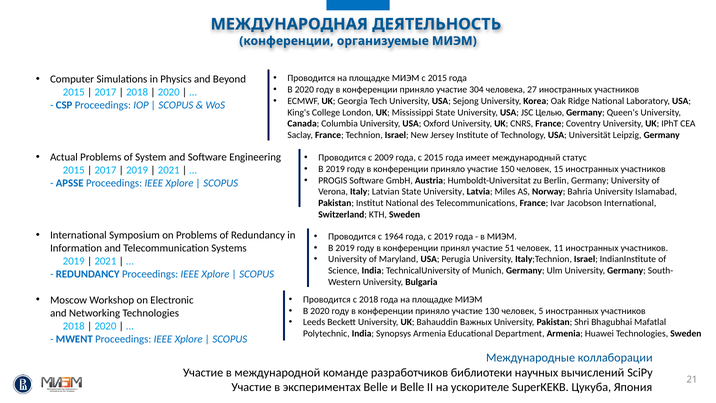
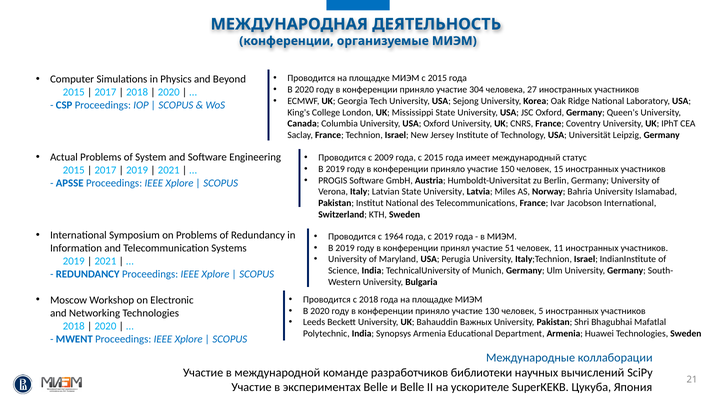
JSC Целью: Целью -> Oxford (550, 112)
